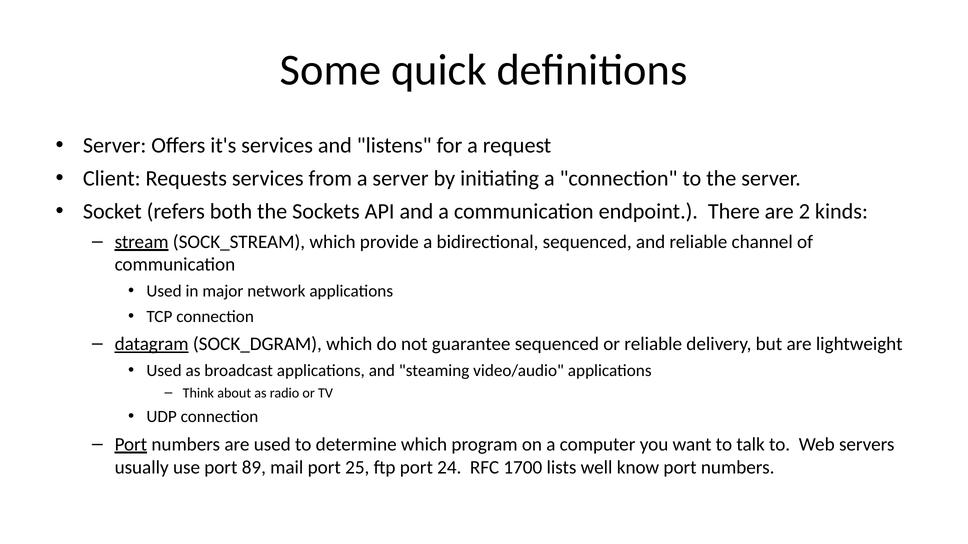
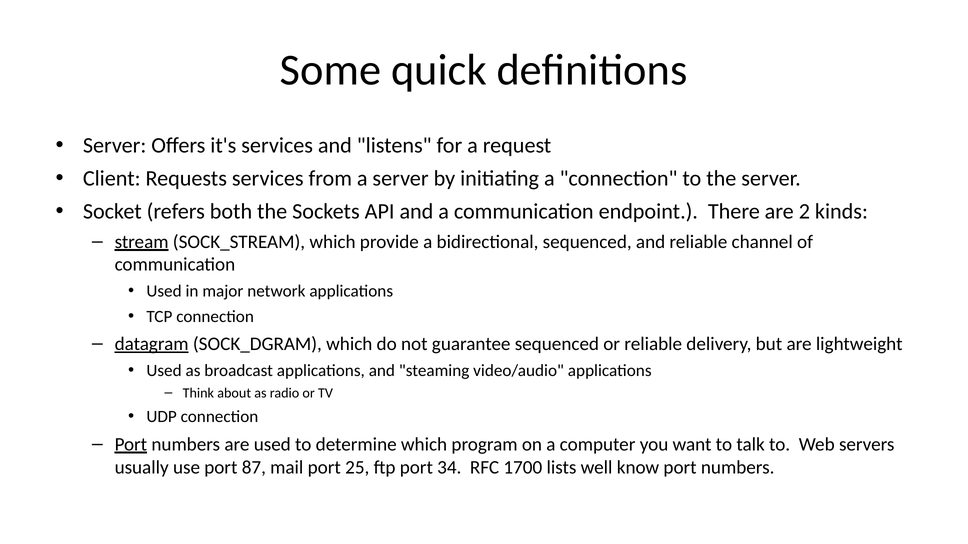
89: 89 -> 87 (254, 468)
24: 24 -> 34 (449, 468)
